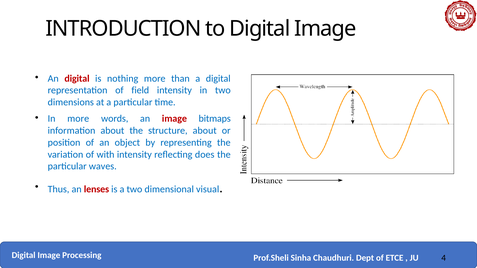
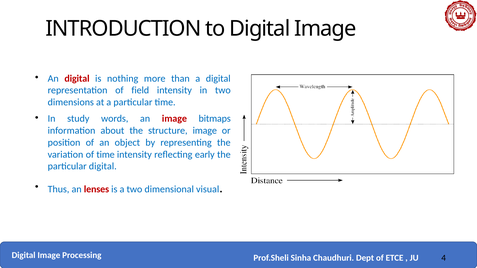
In more: more -> study (78, 119)
structure about: about -> image (205, 131)
of with: with -> time (106, 155)
does: does -> early (205, 155)
particular waves: waves -> digital (103, 167)
